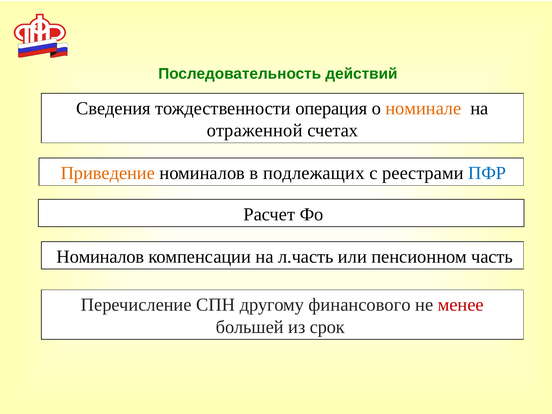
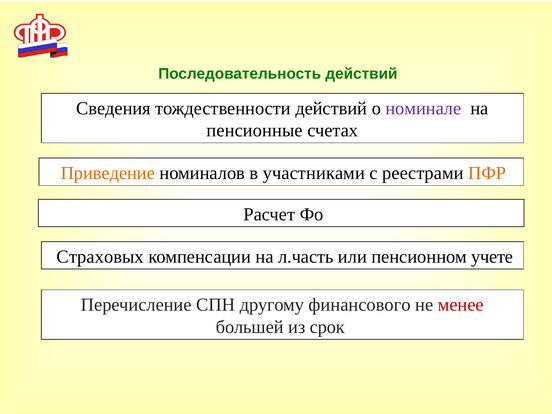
тождественности операция: операция -> действий (331, 108)
номинале colour: orange -> purple (423, 108)
отраженной: отраженной -> пенсионные (255, 130)
подлежащих: подлежащих -> участниками (314, 173)
ПФР colour: blue -> orange (487, 173)
Номиналов: Номиналов -> Страховых (100, 257)
часть: часть -> учете (492, 257)
